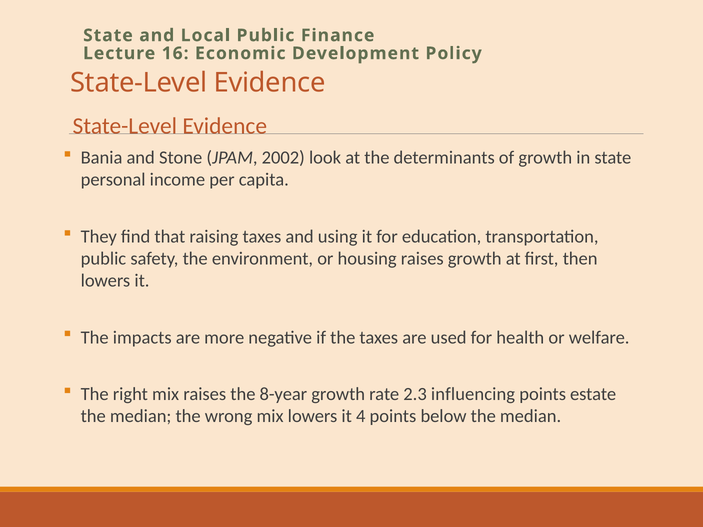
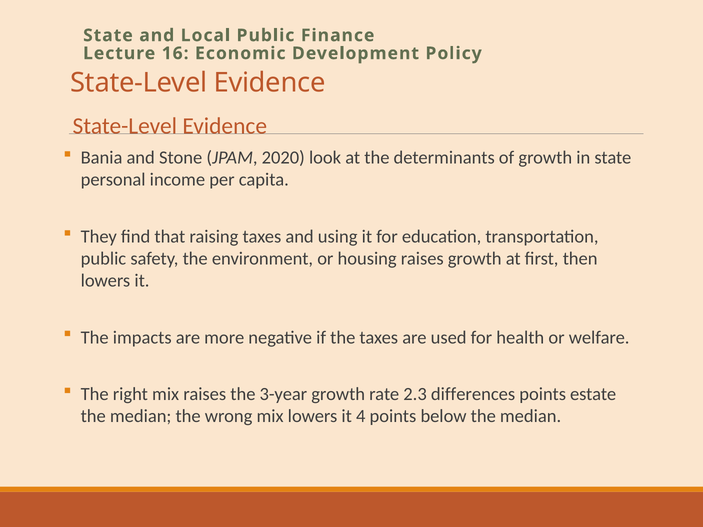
2002: 2002 -> 2020 (283, 158)
8-year: 8-year -> 3-year (283, 395)
influencing: influencing -> differences (473, 395)
